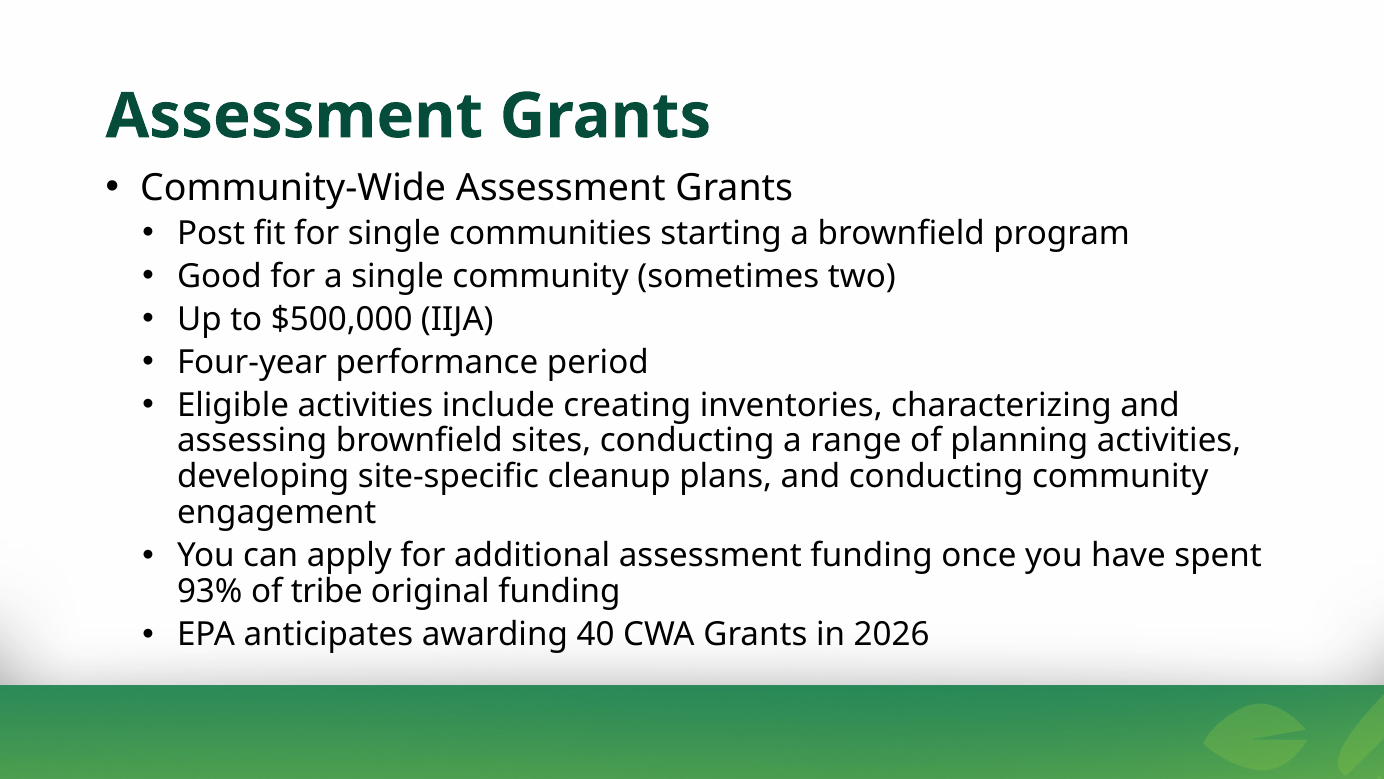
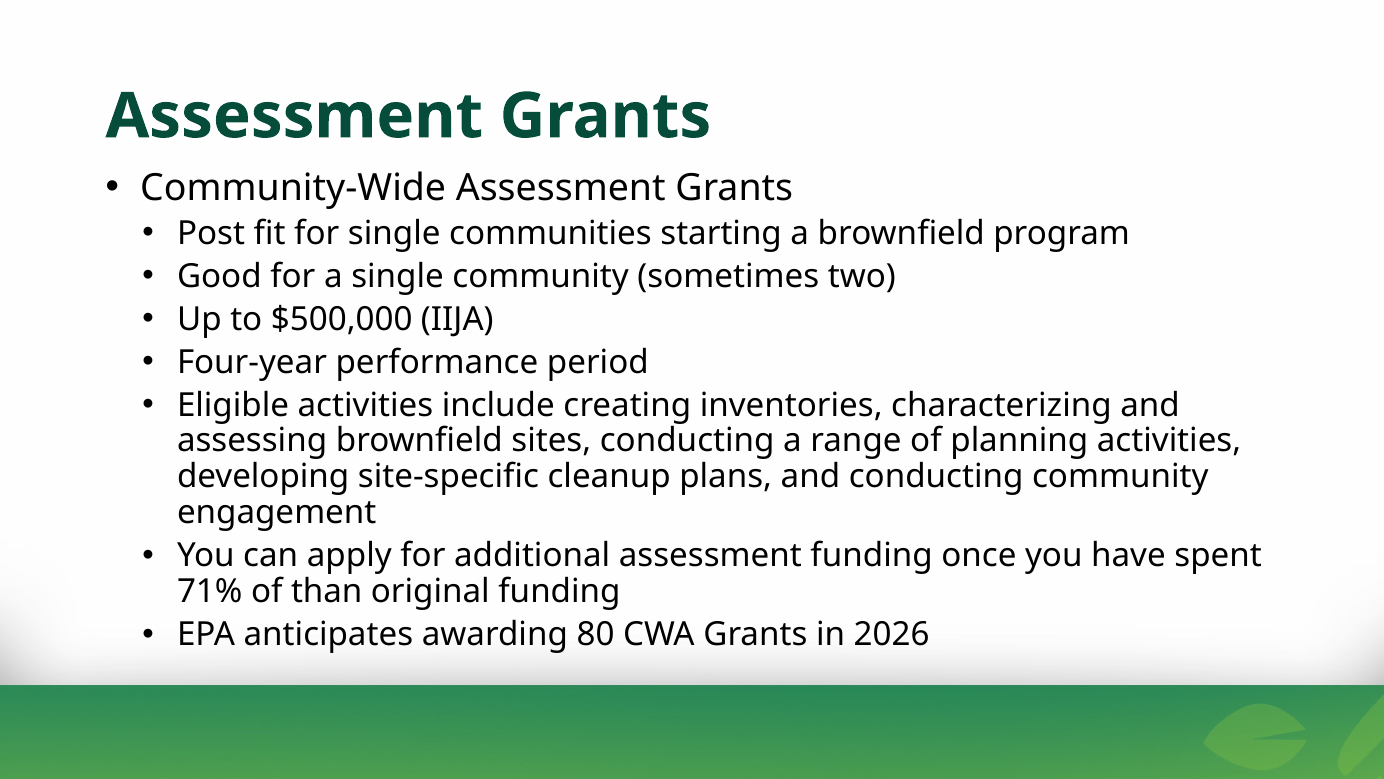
93%: 93% -> 71% (210, 591)
tribe: tribe -> than (327, 591)
40: 40 -> 80 (596, 634)
